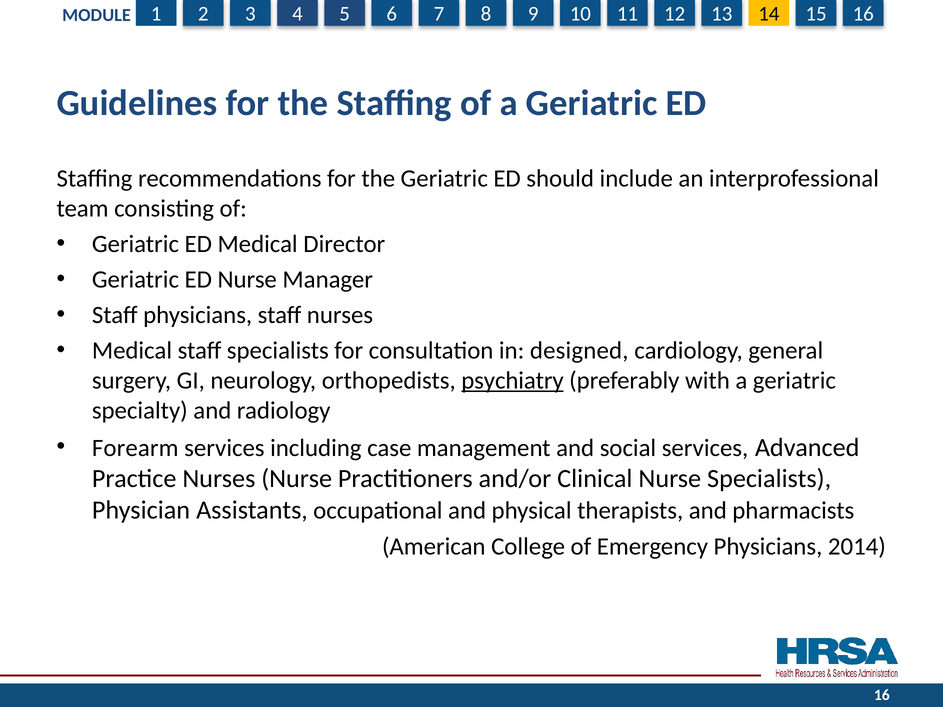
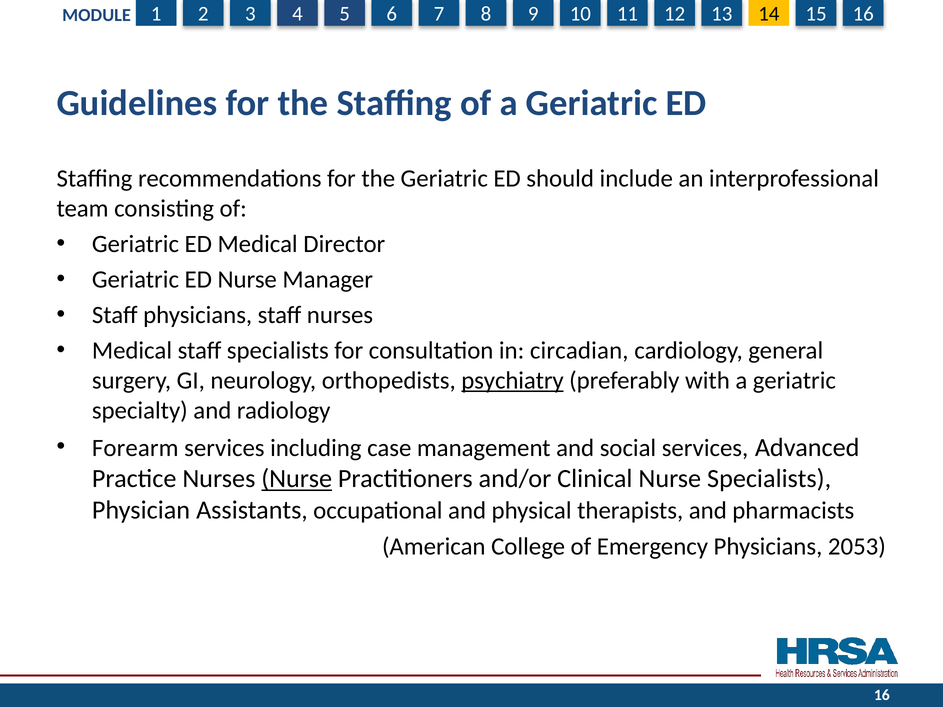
designed: designed -> circadian (579, 351)
Nurse underline: none -> present (297, 479)
2014: 2014 -> 2053 (857, 547)
